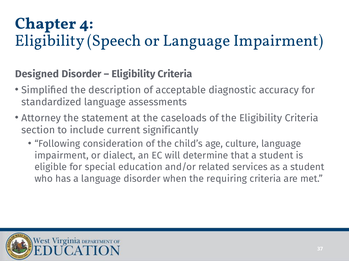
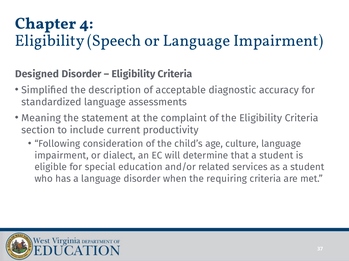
Attorney: Attorney -> Meaning (41, 118)
caseloads: caseloads -> complaint (184, 118)
significantly: significantly -> productivity (171, 130)
